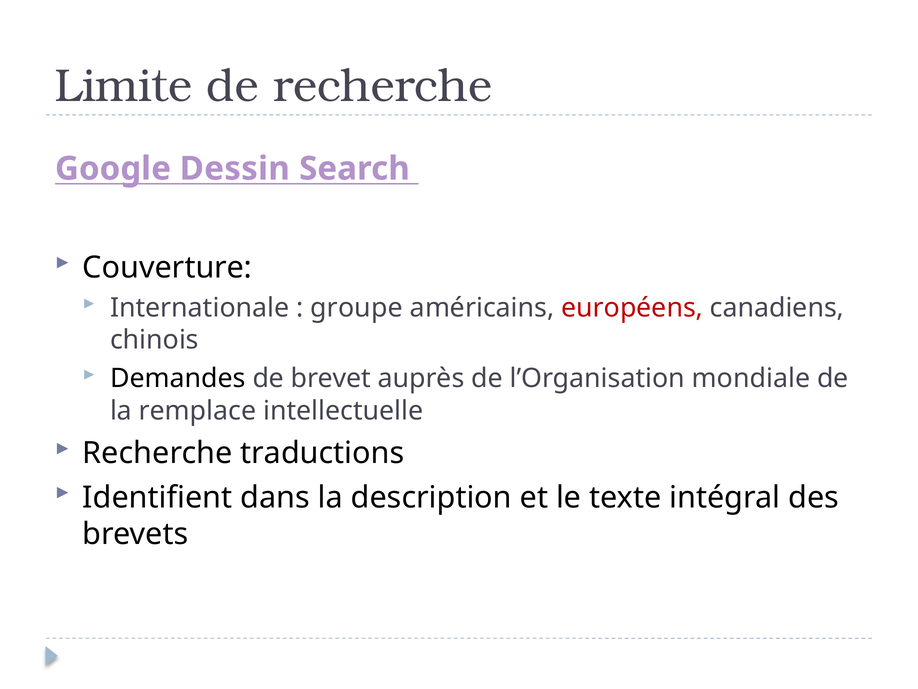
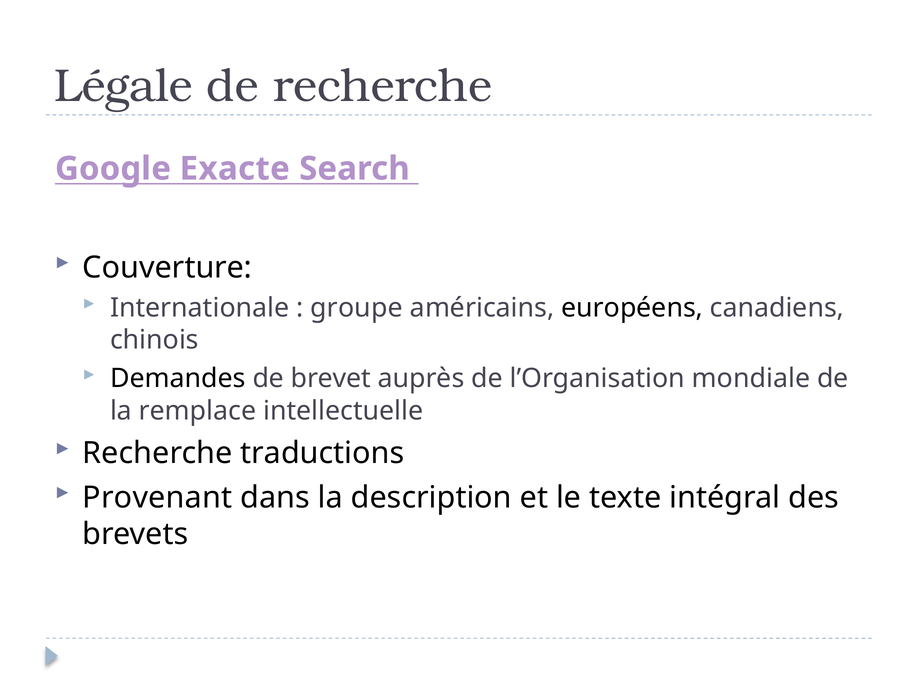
Limite: Limite -> Légale (124, 86)
Dessin: Dessin -> Exacte (235, 169)
européens colour: red -> black (632, 308)
Identifient: Identifient -> Provenant (157, 497)
